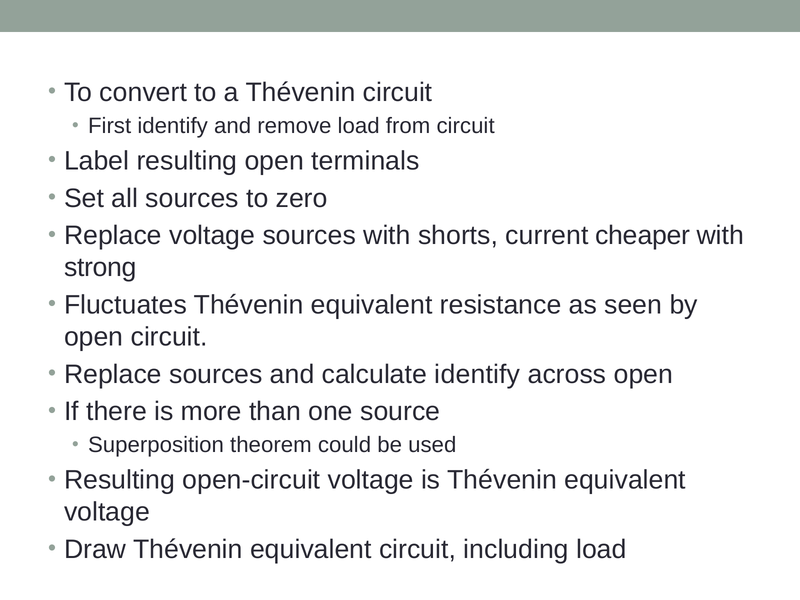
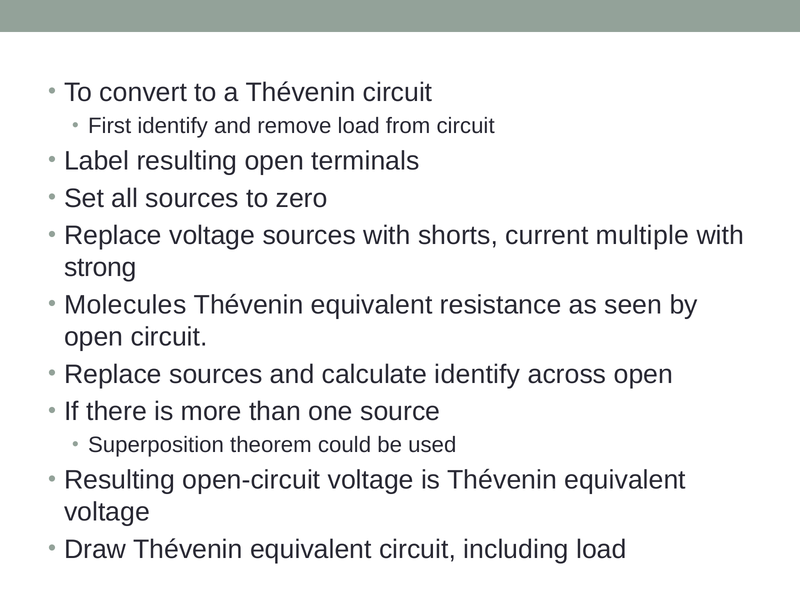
cheaper: cheaper -> multiple (642, 236)
Fluctuates: Fluctuates -> Molecules (125, 305)
